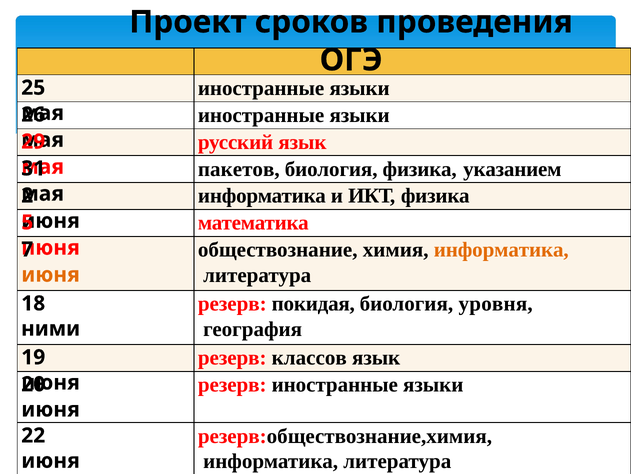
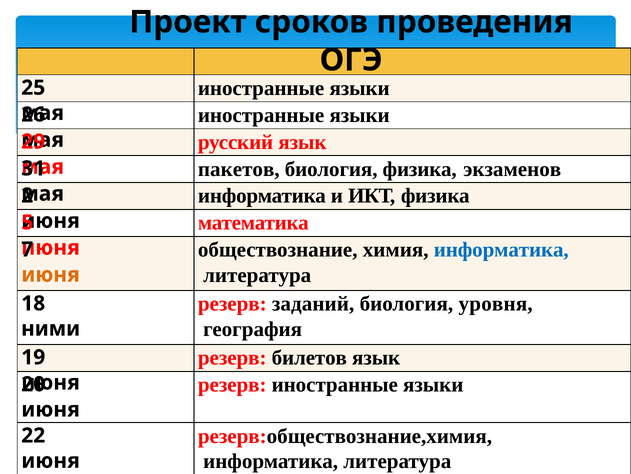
указанием: указанием -> экзаменов (512, 169)
информатика colour: orange -> blue (501, 250)
покидая: покидая -> заданий (313, 304)
классов: классов -> билетов (309, 357)
